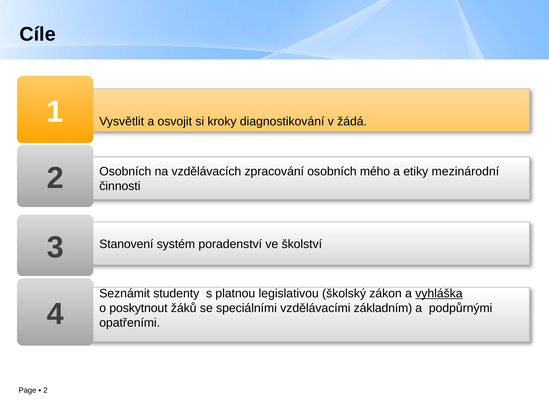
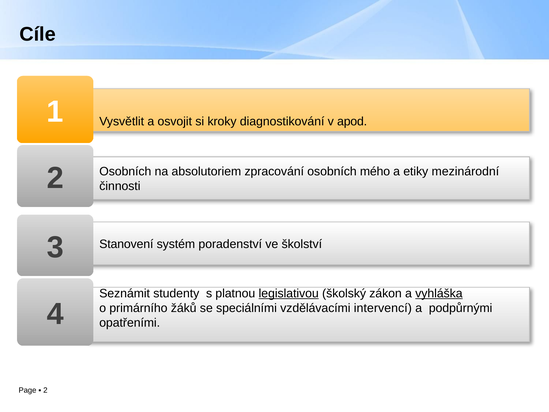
žádá: žádá -> apod (352, 121)
vzdělávacích: vzdělávacích -> absolutoriem (206, 171)
legislativou underline: none -> present (289, 293)
poskytnout: poskytnout -> primárního (138, 308)
základním: základním -> intervencí (383, 308)
